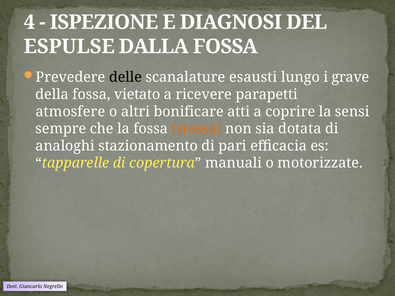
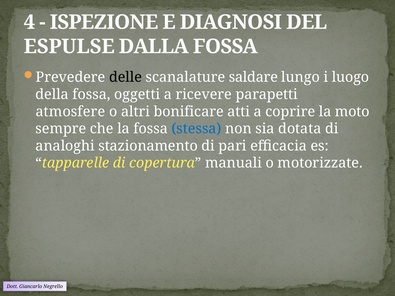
esausti: esausti -> saldare (253, 77)
grave: grave -> luogo (350, 77)
vietato: vietato -> oggetti (137, 95)
sensi: sensi -> moto (352, 112)
stessa colour: orange -> blue (196, 129)
